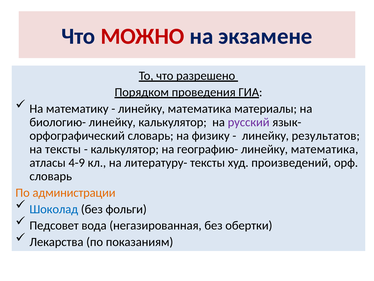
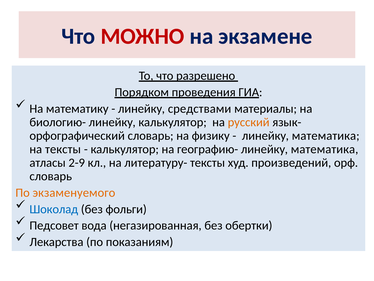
математика: математика -> средствами (200, 109)
русский colour: purple -> orange (249, 122)
результатов: результатов -> математика (326, 135)
4-9: 4-9 -> 2-9 (77, 162)
администрации: администрации -> экзаменуемого (74, 192)
